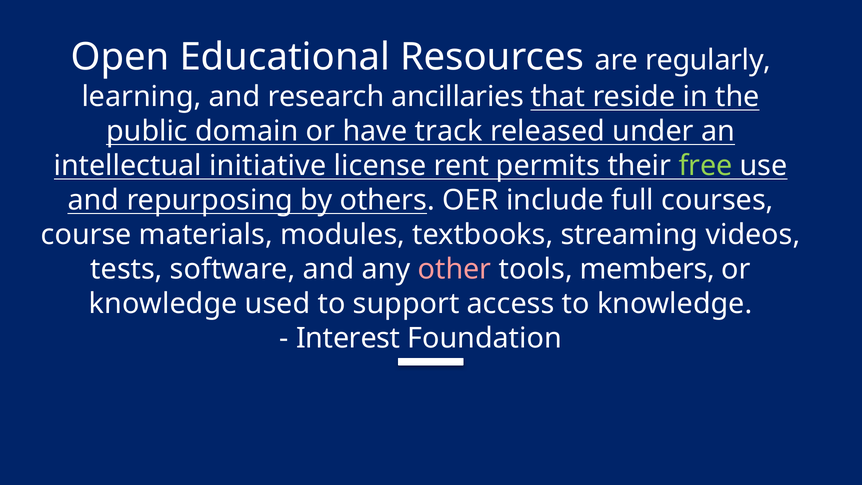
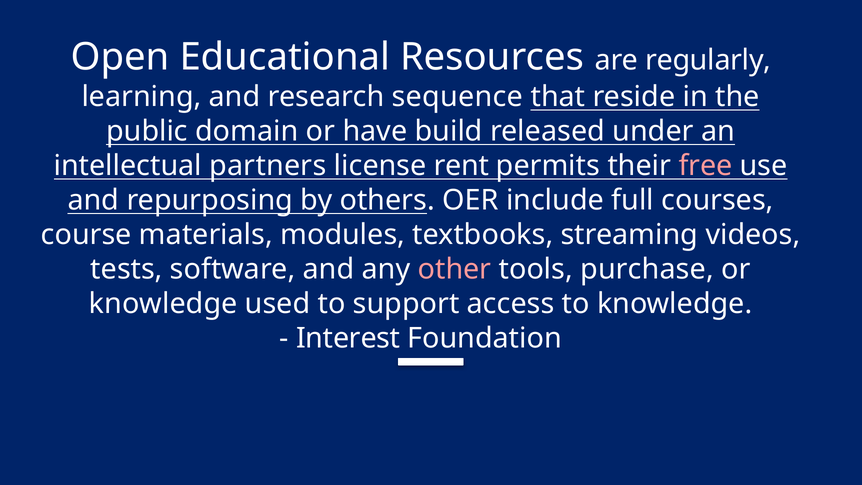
ancillaries: ancillaries -> sequence (457, 97)
track: track -> build (449, 131)
initiative: initiative -> partners (268, 166)
free colour: light green -> pink (705, 166)
members: members -> purchase (647, 269)
